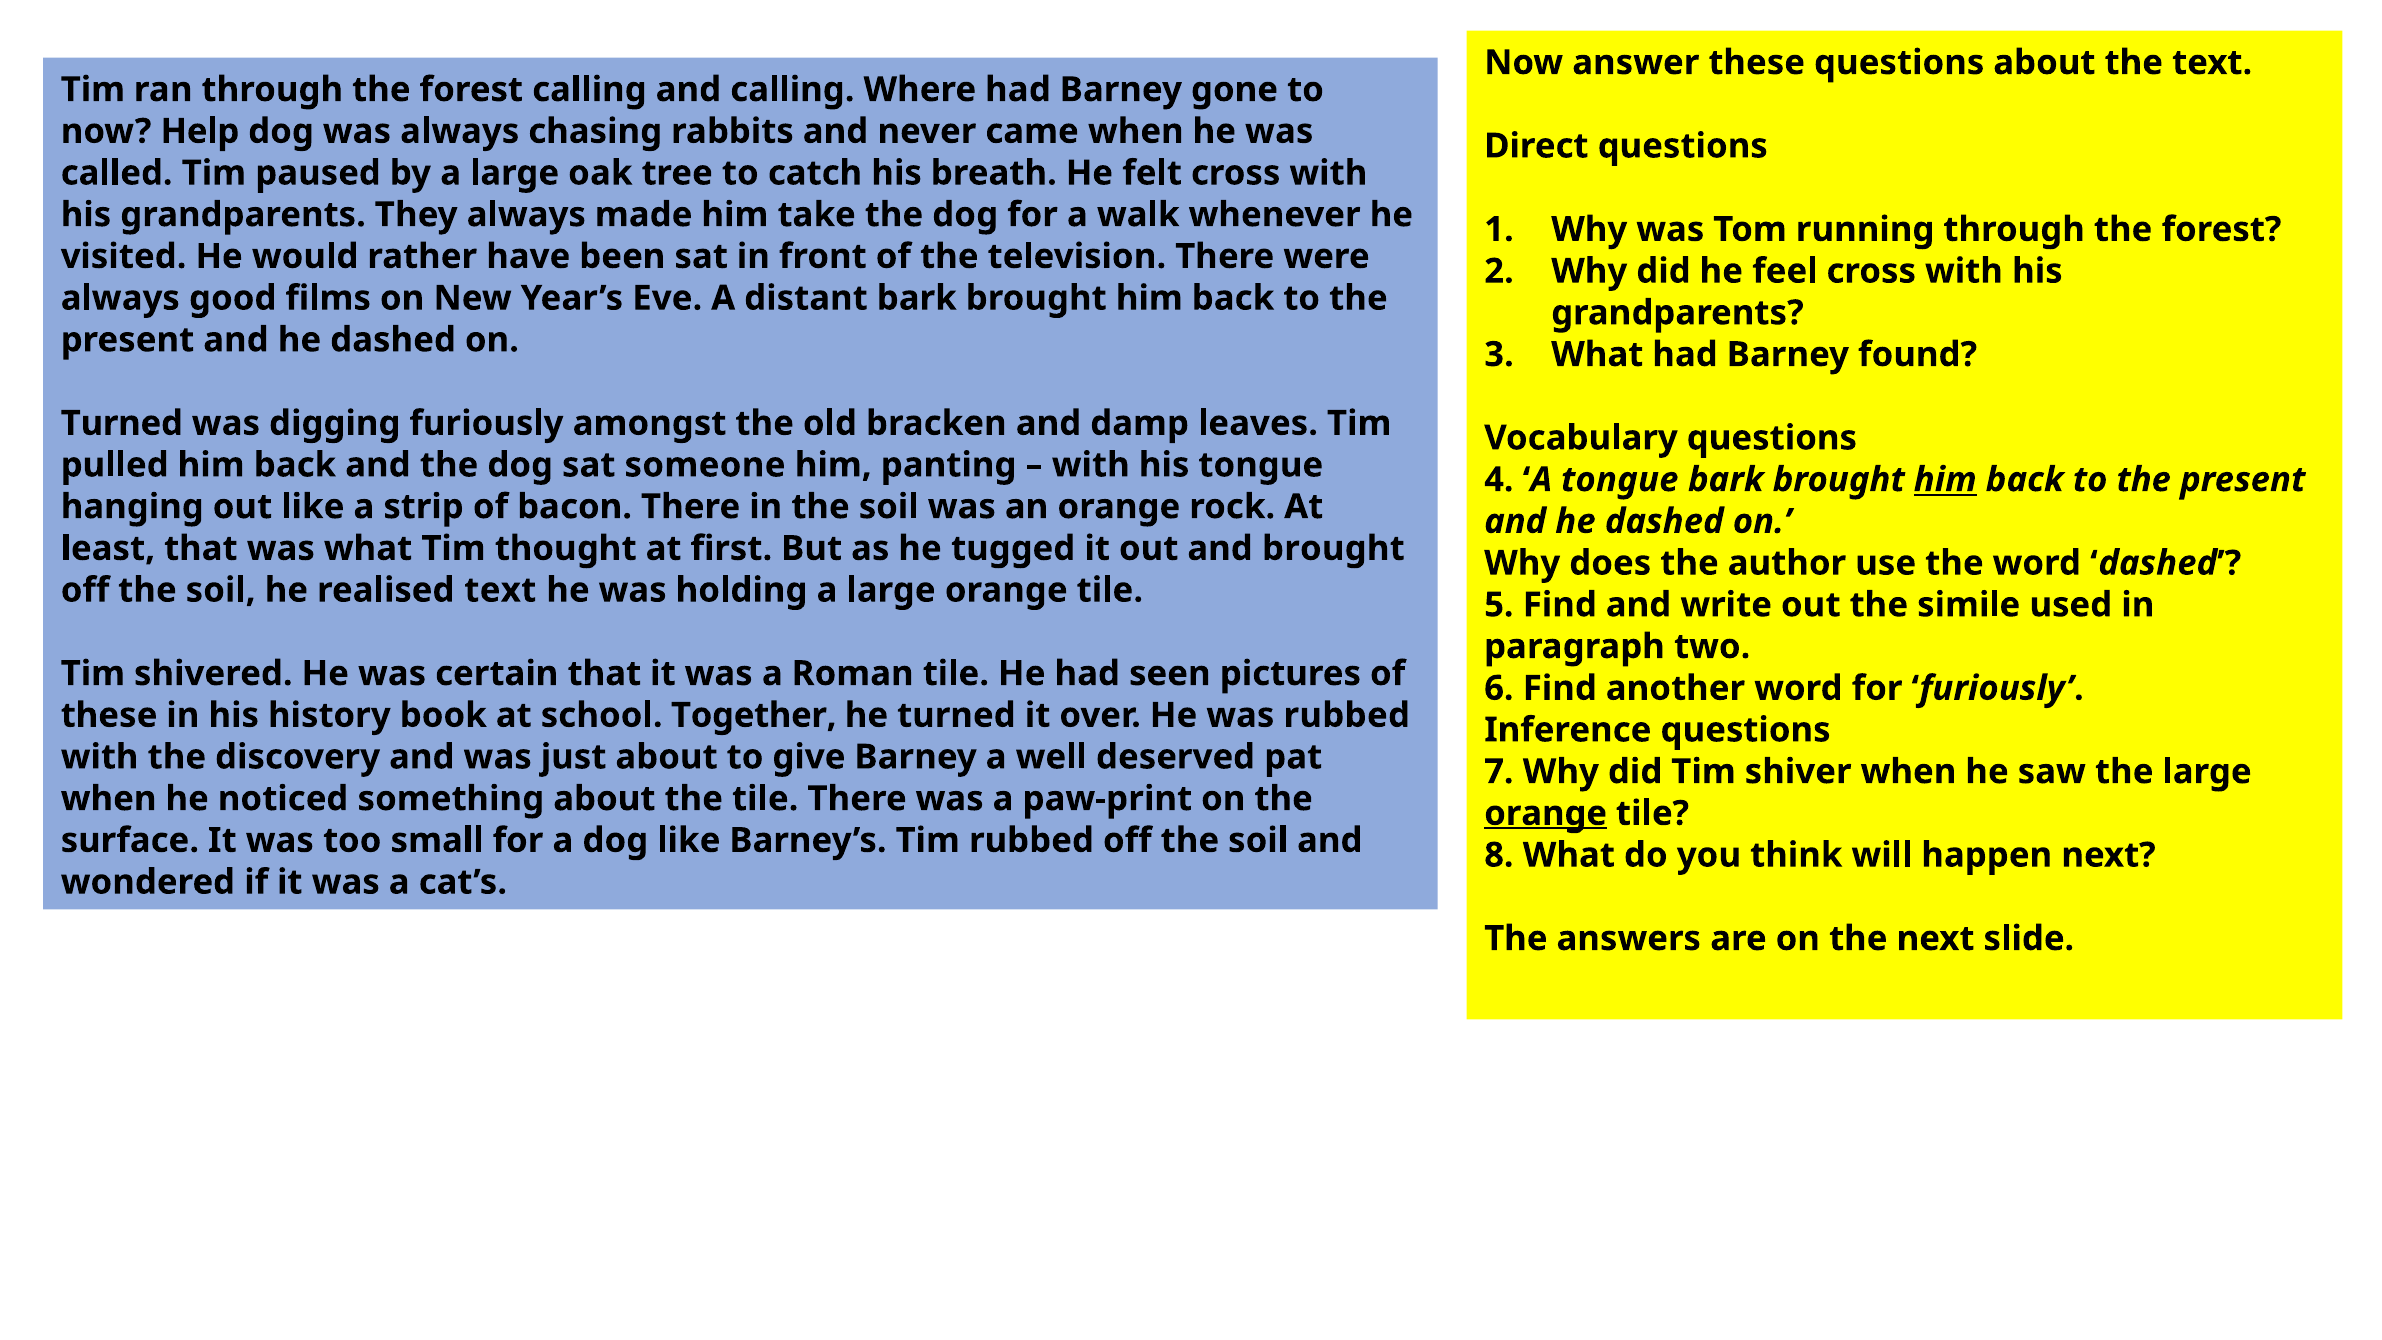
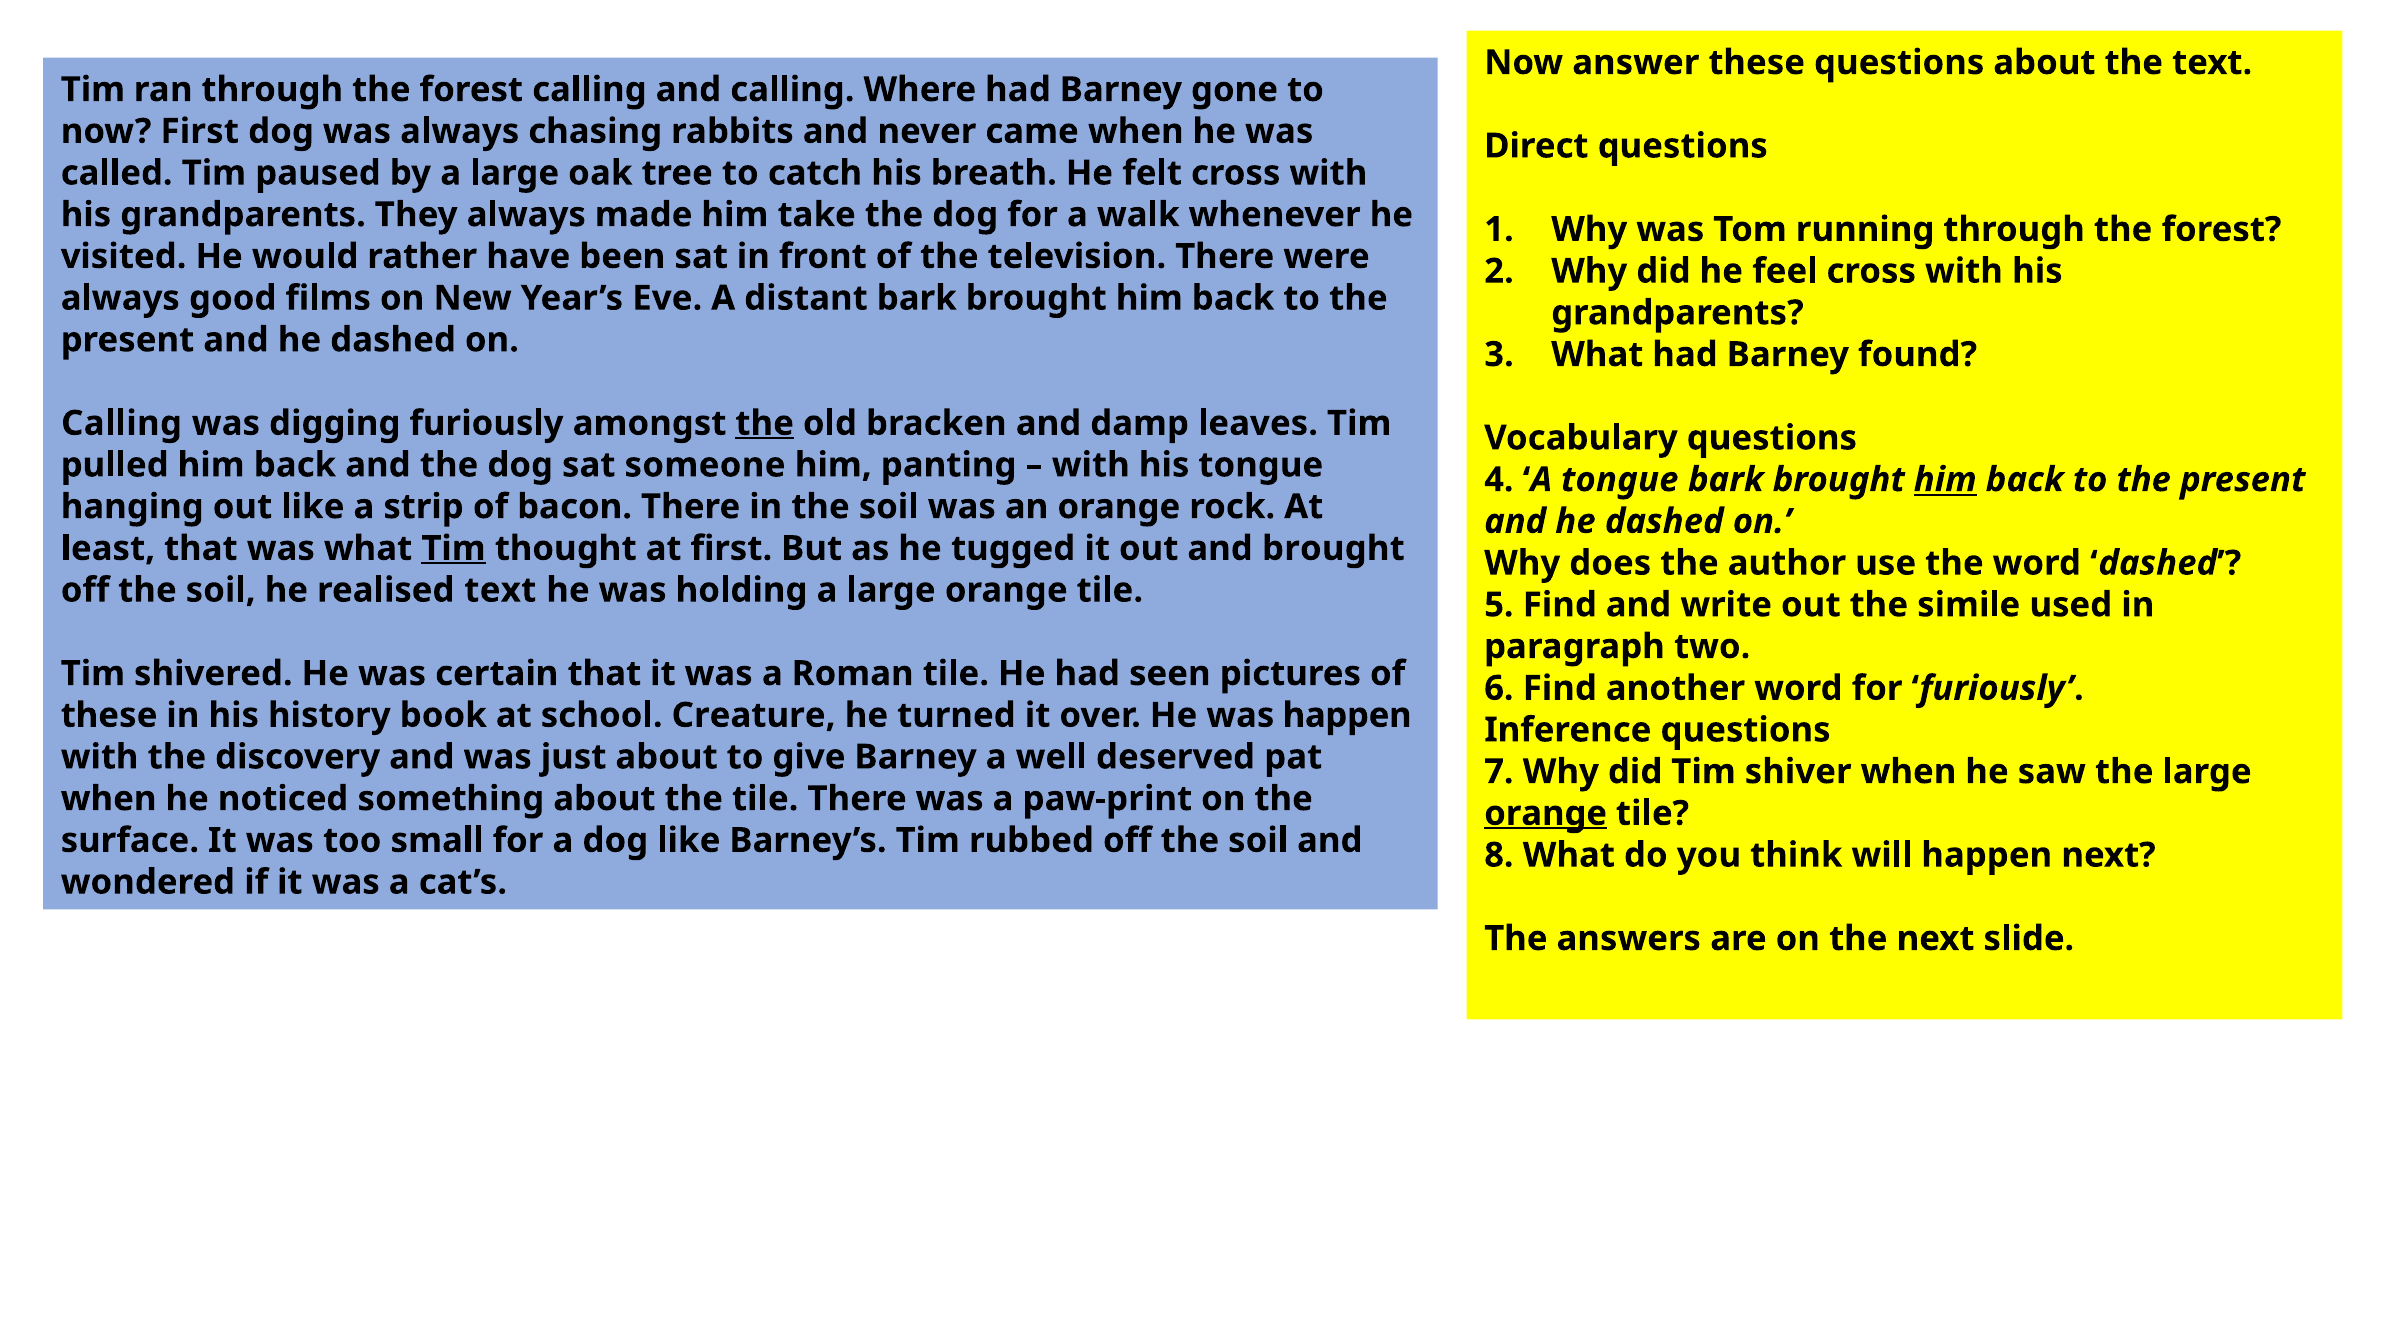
now Help: Help -> First (200, 131)
Turned: Turned -> Calling (122, 423)
the underline: none -> present (765, 423)
Tim underline: none -> present (454, 548)
Together: Together -> Creature (754, 715)
was rubbed: rubbed -> happen (1347, 715)
